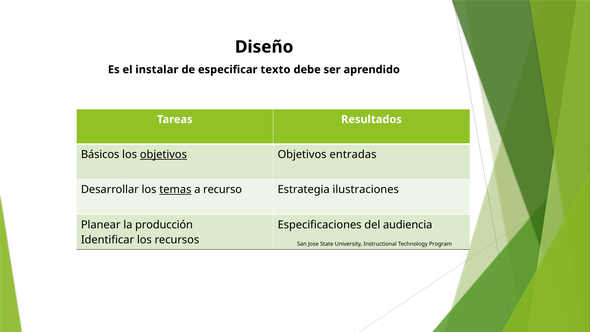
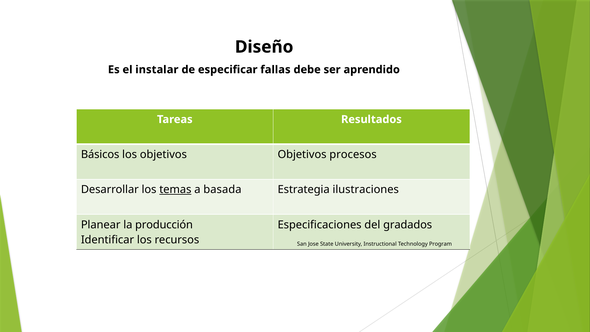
texto: texto -> fallas (275, 70)
objetivos underline: present -> none (163, 154)
entradas: entradas -> procesos (353, 154)
recurso: recurso -> basada (222, 190)
audiencia: audiencia -> gradados (408, 225)
